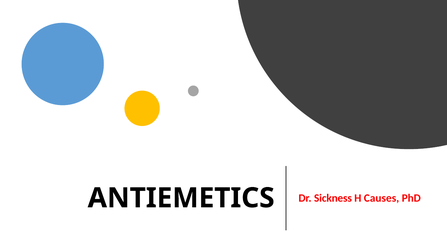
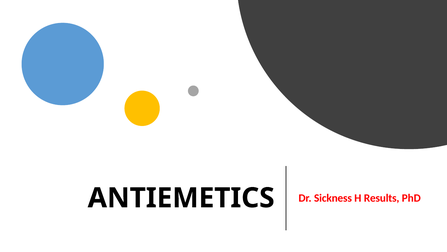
Causes: Causes -> Results (382, 198)
